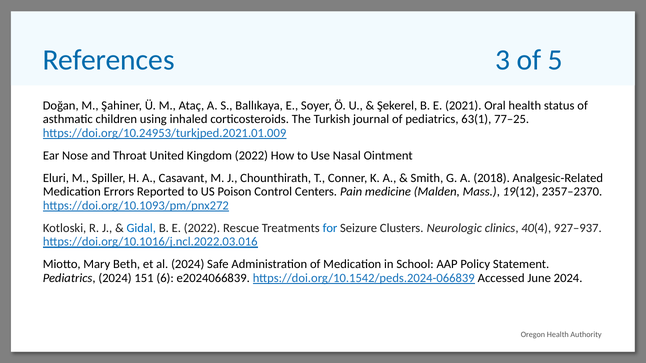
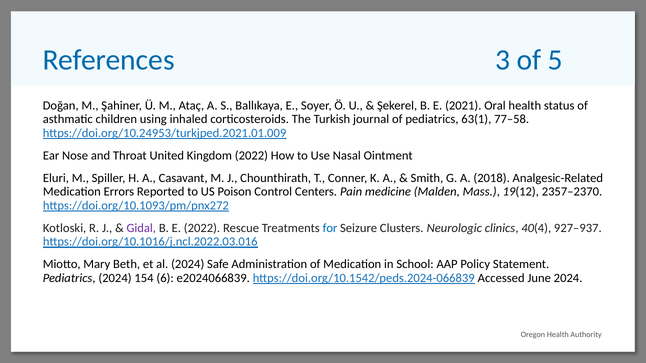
77–25: 77–25 -> 77–58 (512, 119)
Gidal colour: blue -> purple (141, 228)
151: 151 -> 154 (144, 278)
